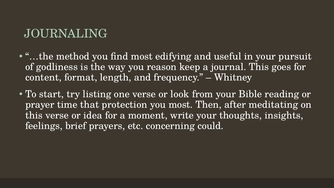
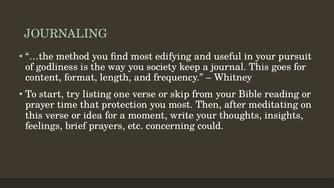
reason: reason -> society (162, 67)
look: look -> skip (180, 94)
